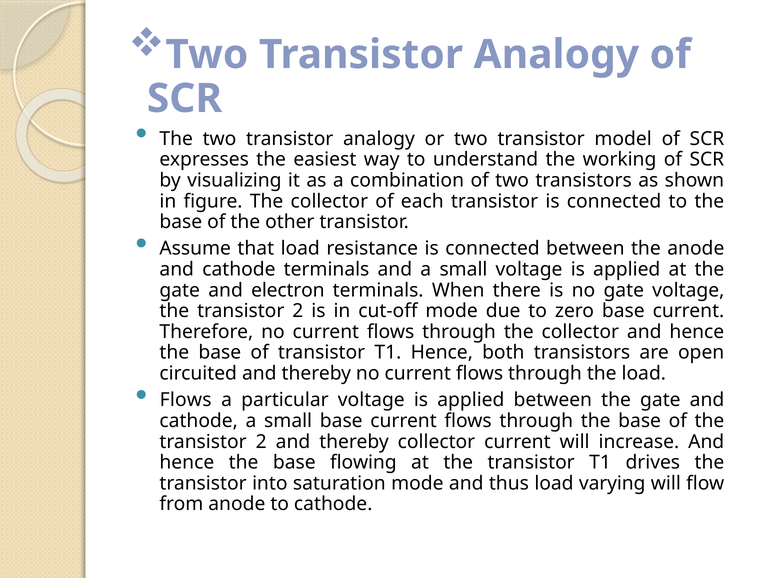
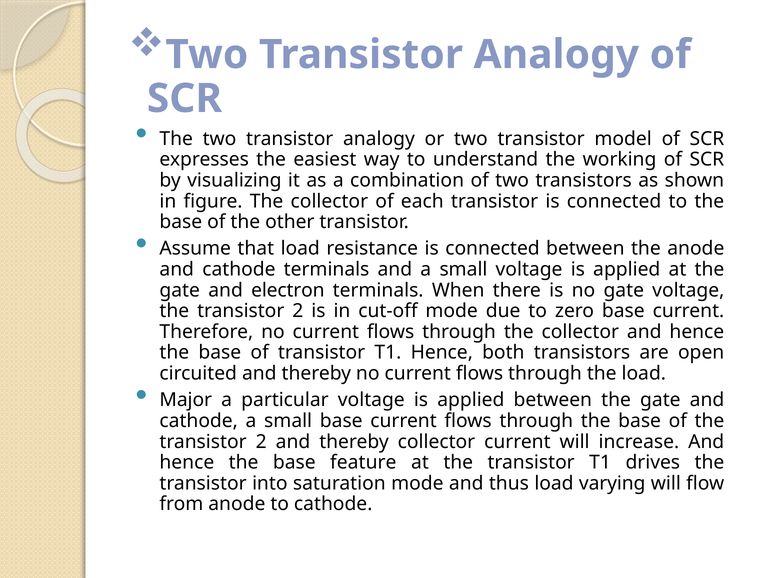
Flows: Flows -> Major (186, 400)
flowing: flowing -> feature (363, 463)
